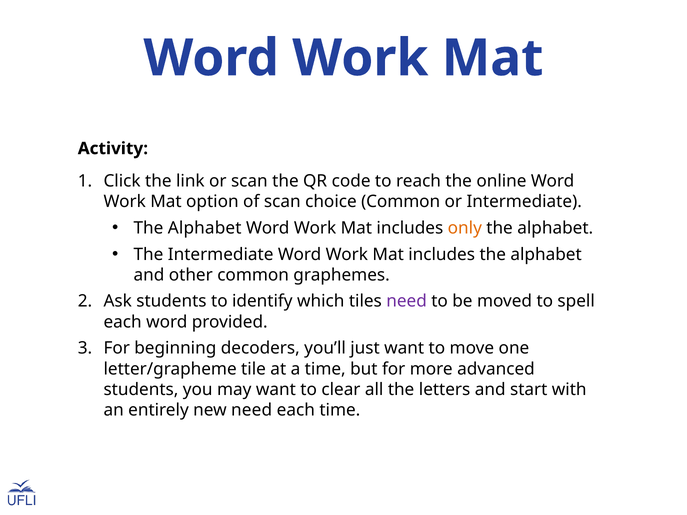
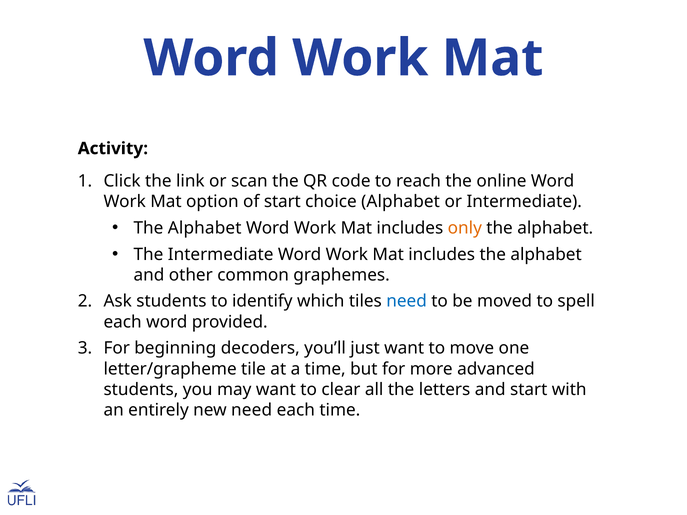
of scan: scan -> start (282, 202)
choice Common: Common -> Alphabet (401, 202)
need colour: purple -> blue (407, 301)
